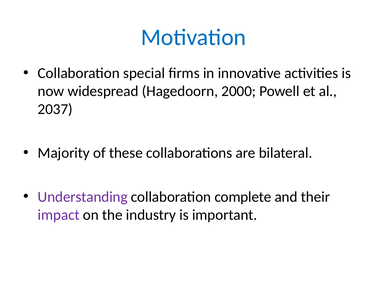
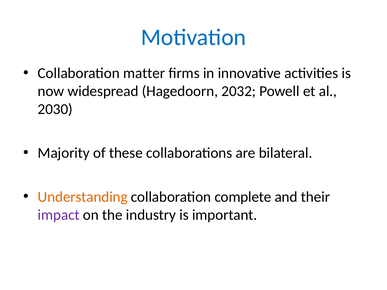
special: special -> matter (144, 73)
2000: 2000 -> 2032 (239, 91)
2037: 2037 -> 2030 (55, 109)
Understanding colour: purple -> orange (83, 197)
